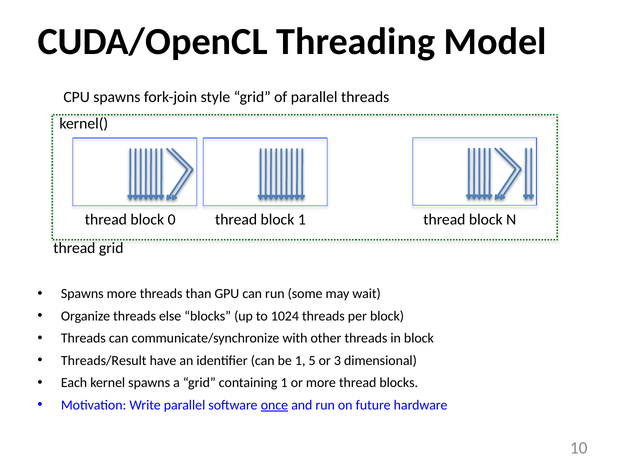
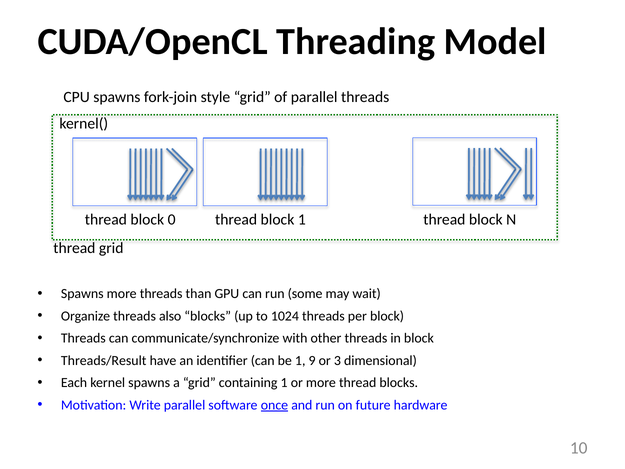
else: else -> also (170, 316)
5: 5 -> 9 (312, 360)
